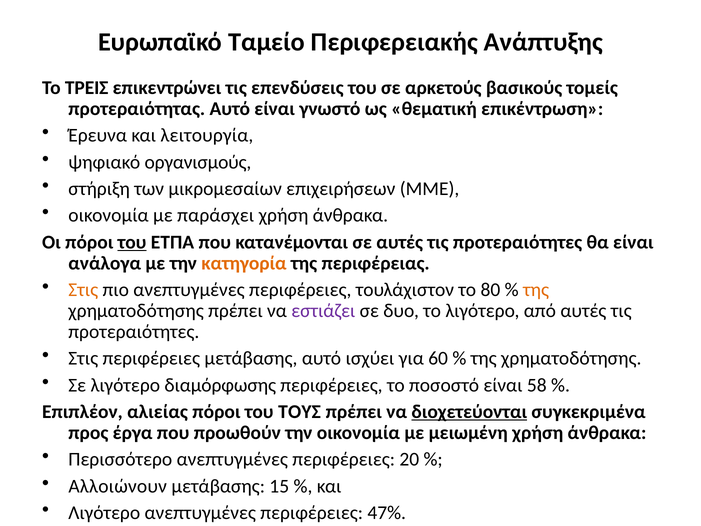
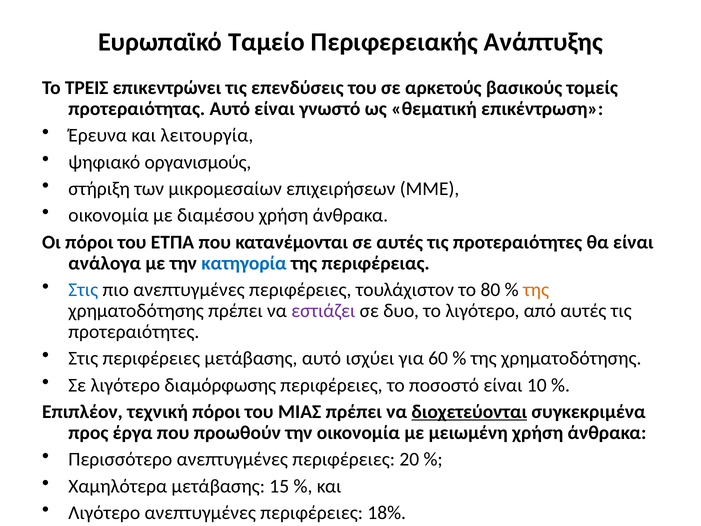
παράσχει: παράσχει -> διαμέσου (216, 215)
του underline: present -> none (132, 242)
κατηγορία colour: orange -> blue (244, 263)
Στις colour: orange -> blue (83, 290)
58: 58 -> 10 (537, 385)
αλιείας: αλιείας -> τεχνική (158, 412)
ΤΟΥΣ: ΤΟΥΣ -> ΜΙΑΣ (300, 412)
Αλλοιώνουν: Αλλοιώνουν -> Χαμηλότερα (118, 486)
47%: 47% -> 18% (387, 513)
